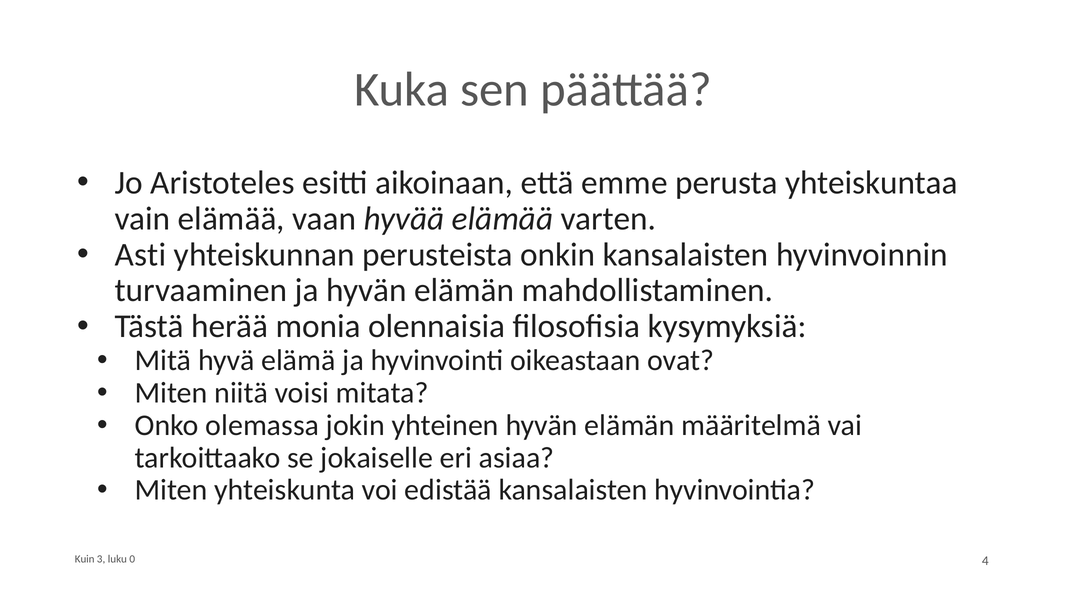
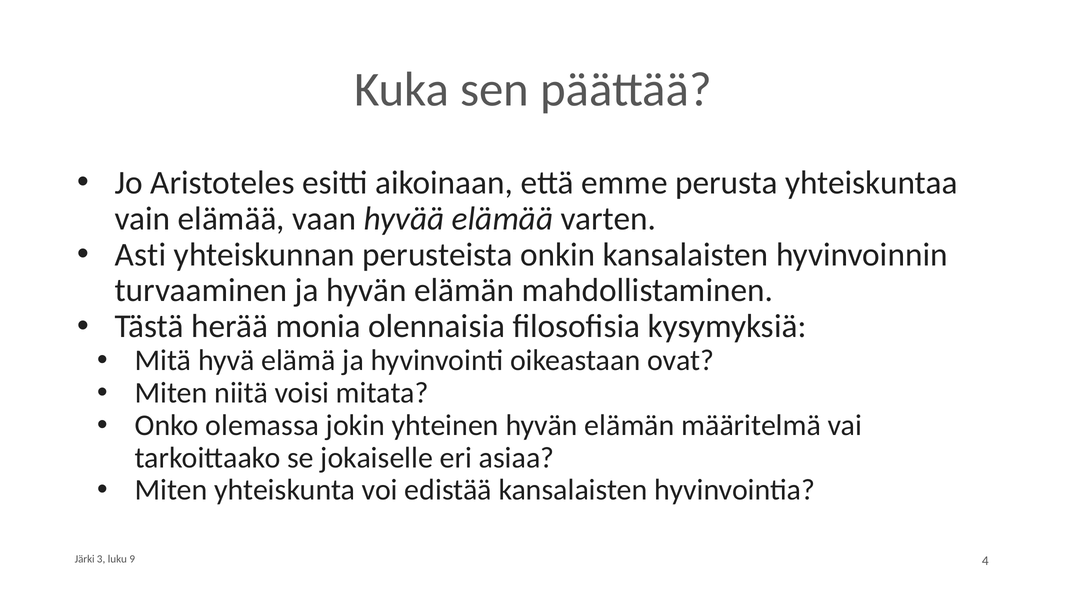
Kuin: Kuin -> Järki (85, 560)
0: 0 -> 9 (132, 560)
